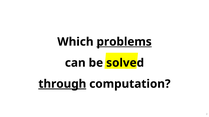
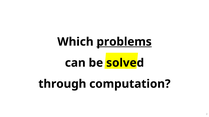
through underline: present -> none (62, 84)
